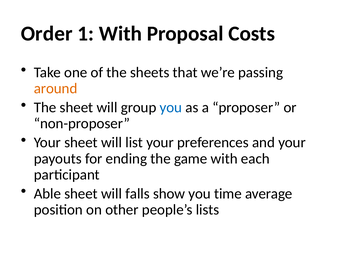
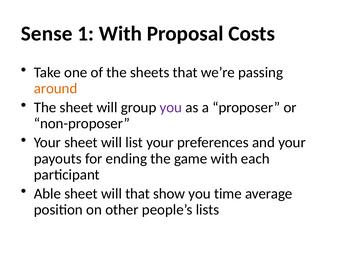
Order: Order -> Sense (47, 34)
you colour: blue -> purple (171, 108)
will falls: falls -> that (138, 194)
